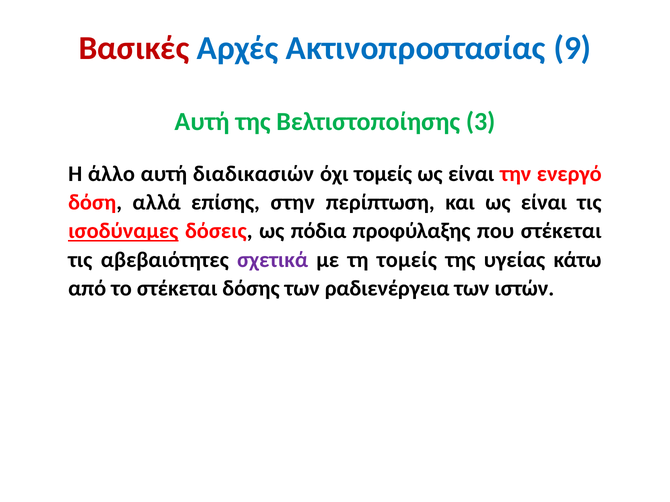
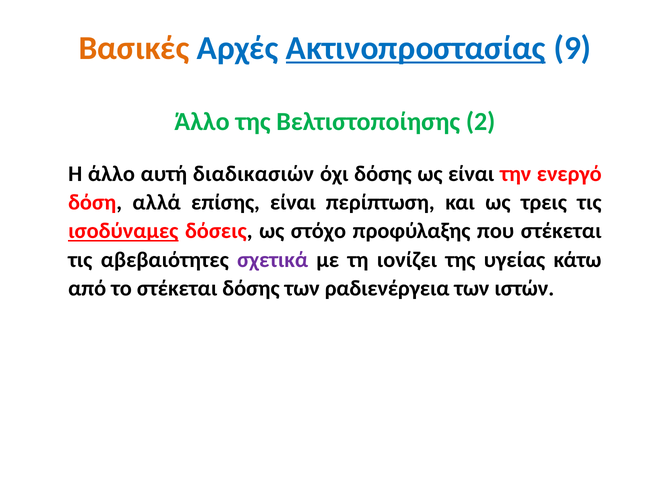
Βασικές colour: red -> orange (134, 48)
Ακτινοπροστασίας underline: none -> present (416, 48)
Αυτή: Αυτή -> Άλλο (202, 122)
3: 3 -> 2 (481, 122)
όχι τομείς: τομείς -> δόσης (383, 174)
επίσης στην: στην -> είναι (293, 203)
και ως είναι: είναι -> τρεις (544, 203)
πόδια: πόδια -> στόχο (318, 231)
τη τομείς: τομείς -> ιονίζει (407, 260)
